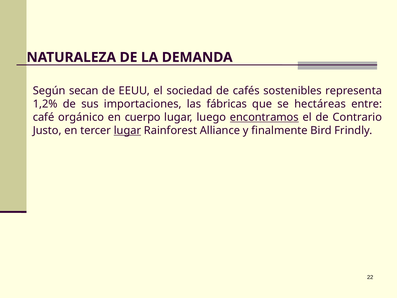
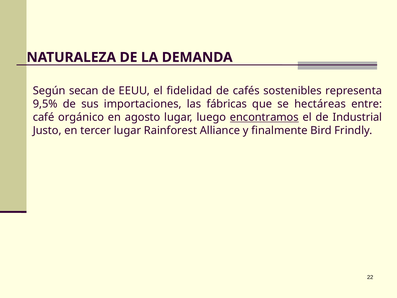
sociedad: sociedad -> fidelidad (189, 91)
1,2%: 1,2% -> 9,5% (45, 104)
cuerpo: cuerpo -> agosto (143, 117)
Contrario: Contrario -> Industrial (357, 117)
lugar underline: present -> none (127, 130)
